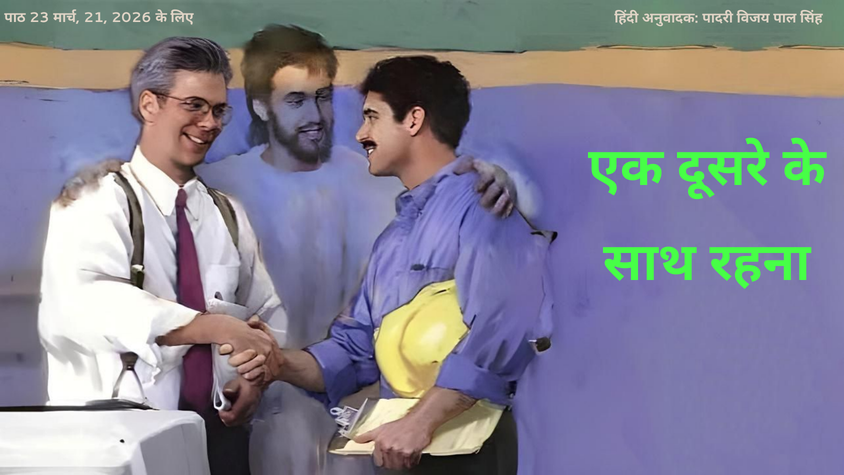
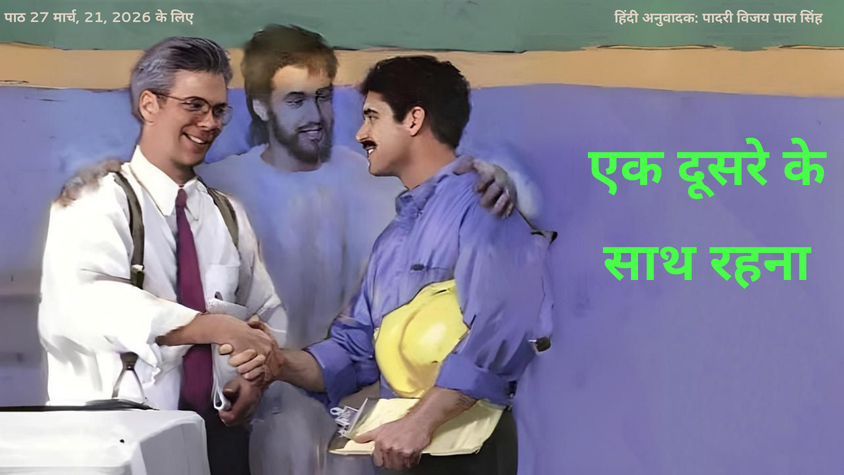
23: 23 -> 27 (39, 18)
